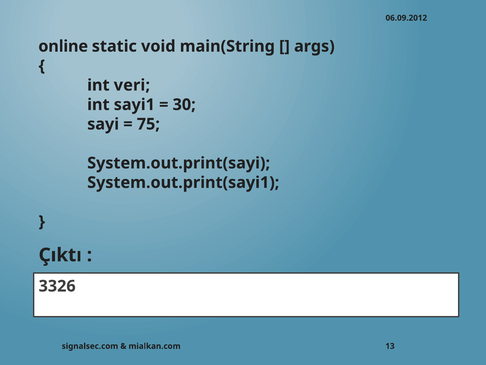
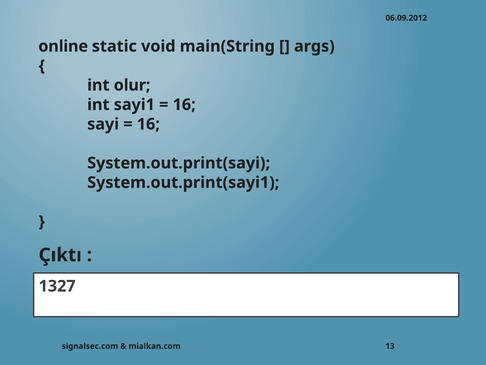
veri: veri -> olur (132, 85)
30: 30 -> 16 (184, 105)
75: 75 -> 16 (148, 124)
3326: 3326 -> 1327 (57, 286)
